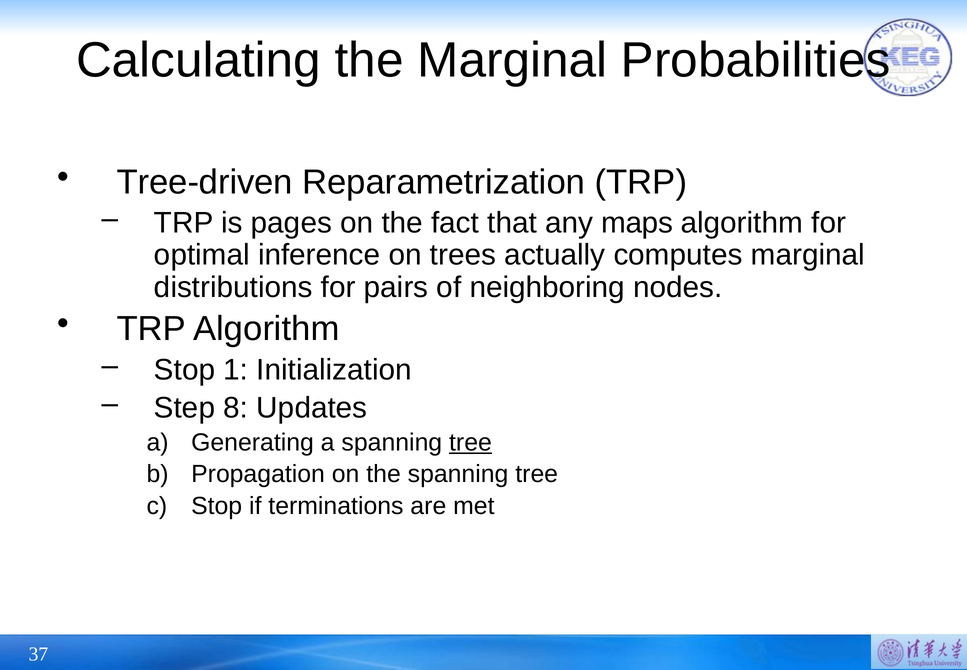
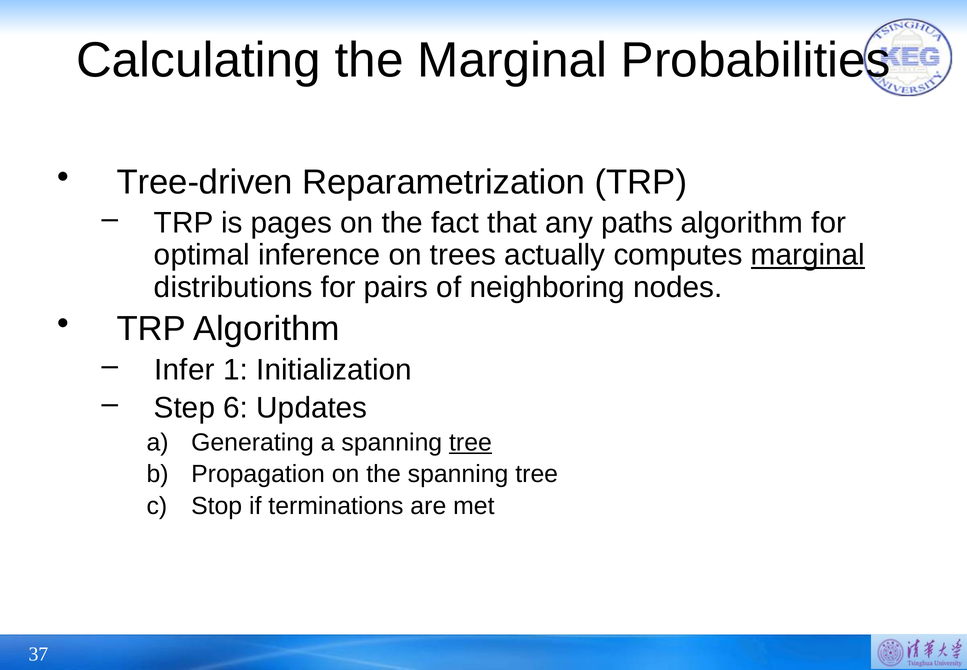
maps: maps -> paths (637, 223)
marginal underline: none -> present (808, 255)
Stop: Stop -> Infer (184, 370)
8: 8 -> 6 (236, 408)
